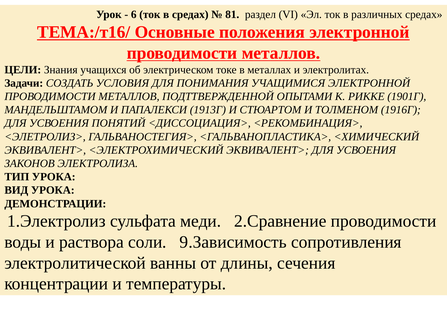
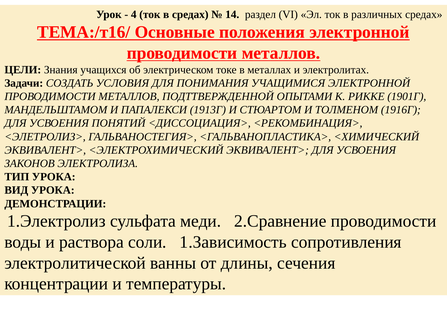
6: 6 -> 4 (134, 15)
81: 81 -> 14 (232, 15)
9.Зависимость: 9.Зависимость -> 1.Зависимость (233, 242)
